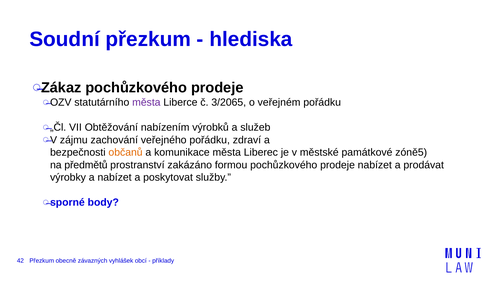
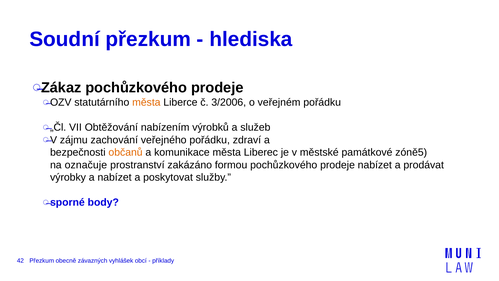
města colour: purple -> orange (146, 102)
3/2065: 3/2065 -> 3/2006 (229, 102)
předmětů: předmětů -> označuje (86, 165)
